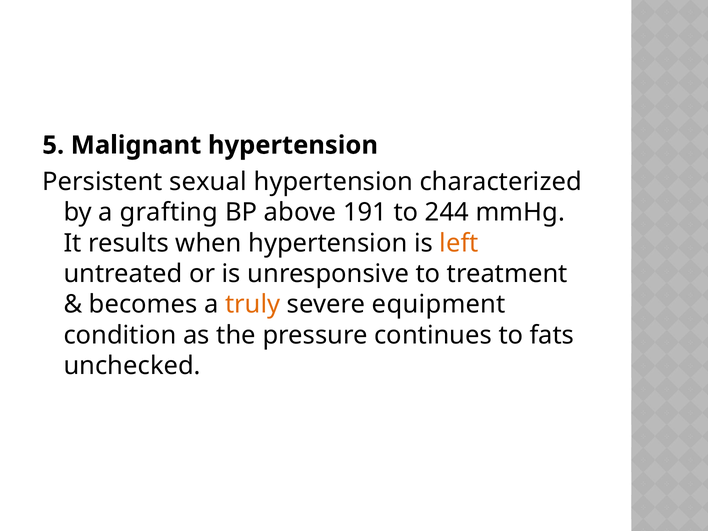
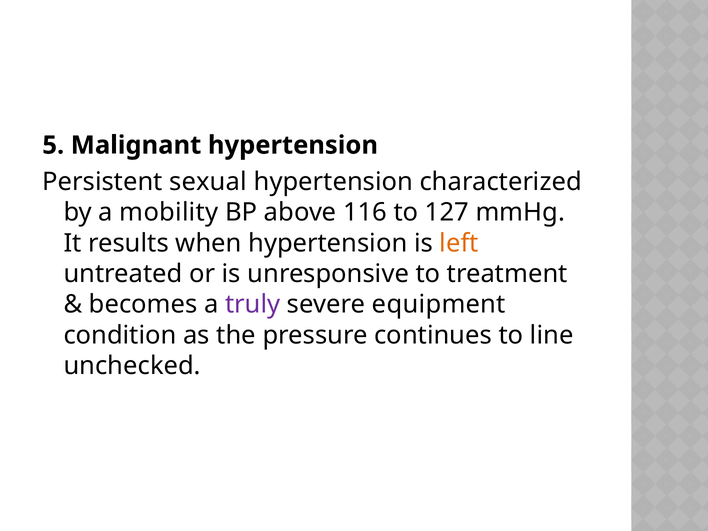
grafting: grafting -> mobility (169, 212)
191: 191 -> 116 (365, 212)
244: 244 -> 127 (447, 212)
truly colour: orange -> purple (253, 304)
fats: fats -> line (552, 335)
